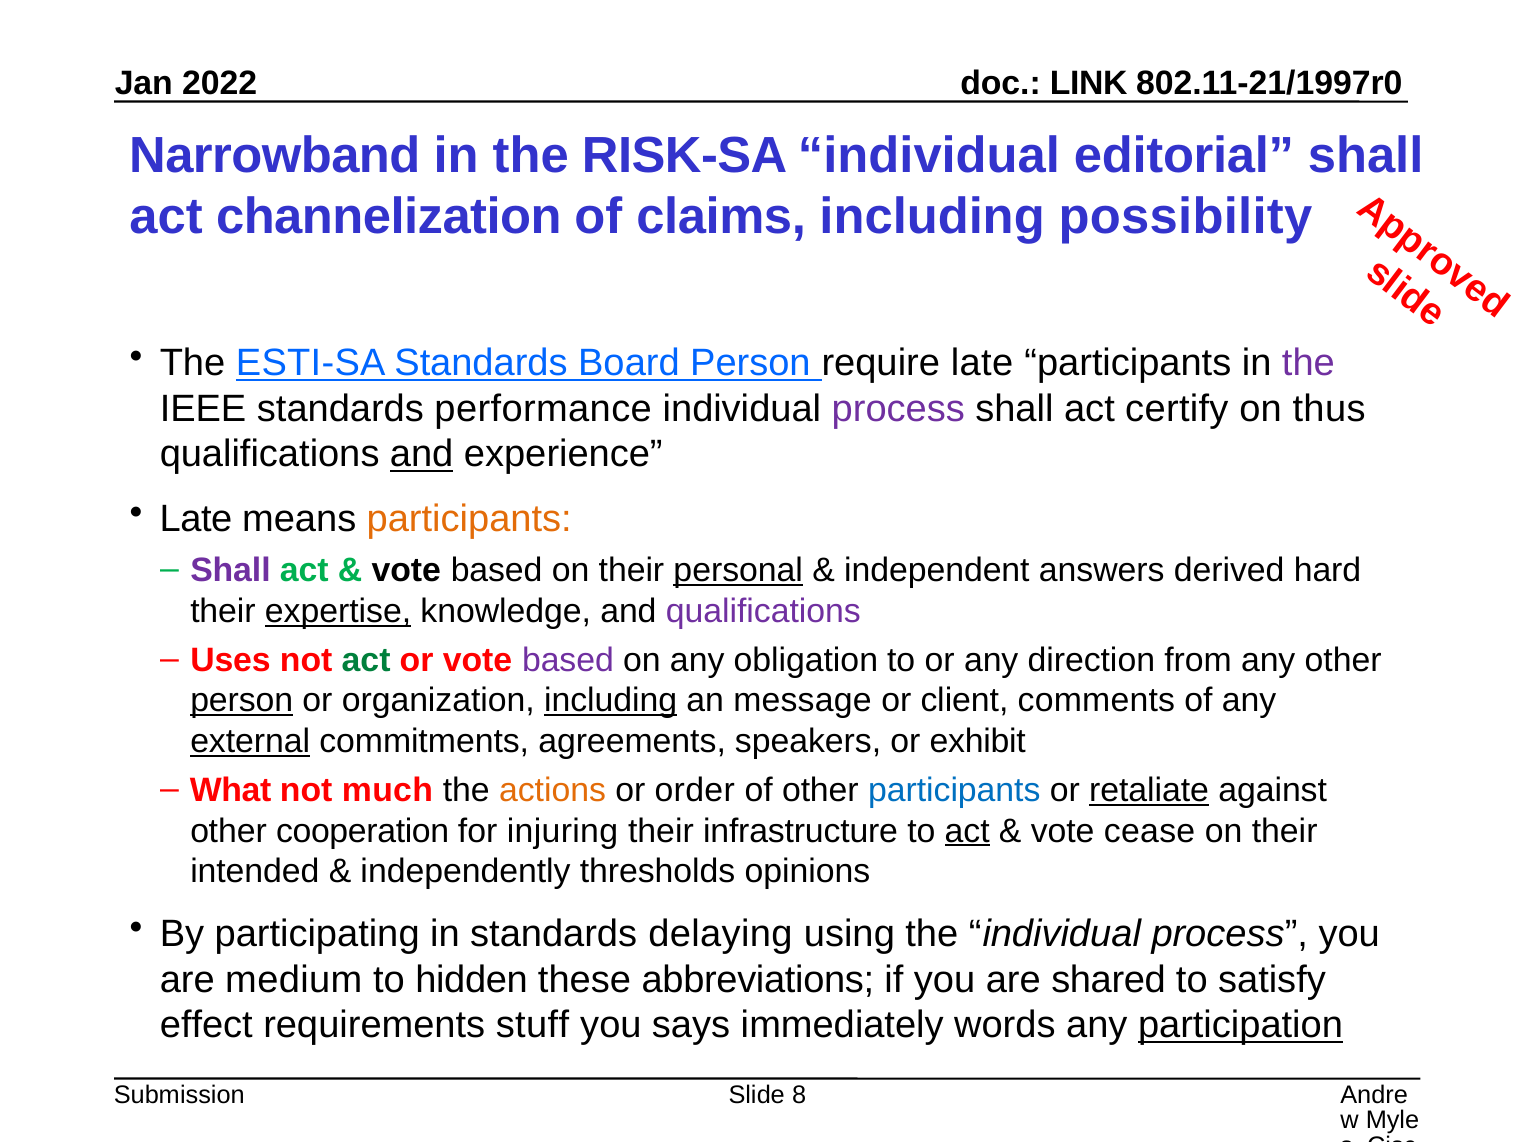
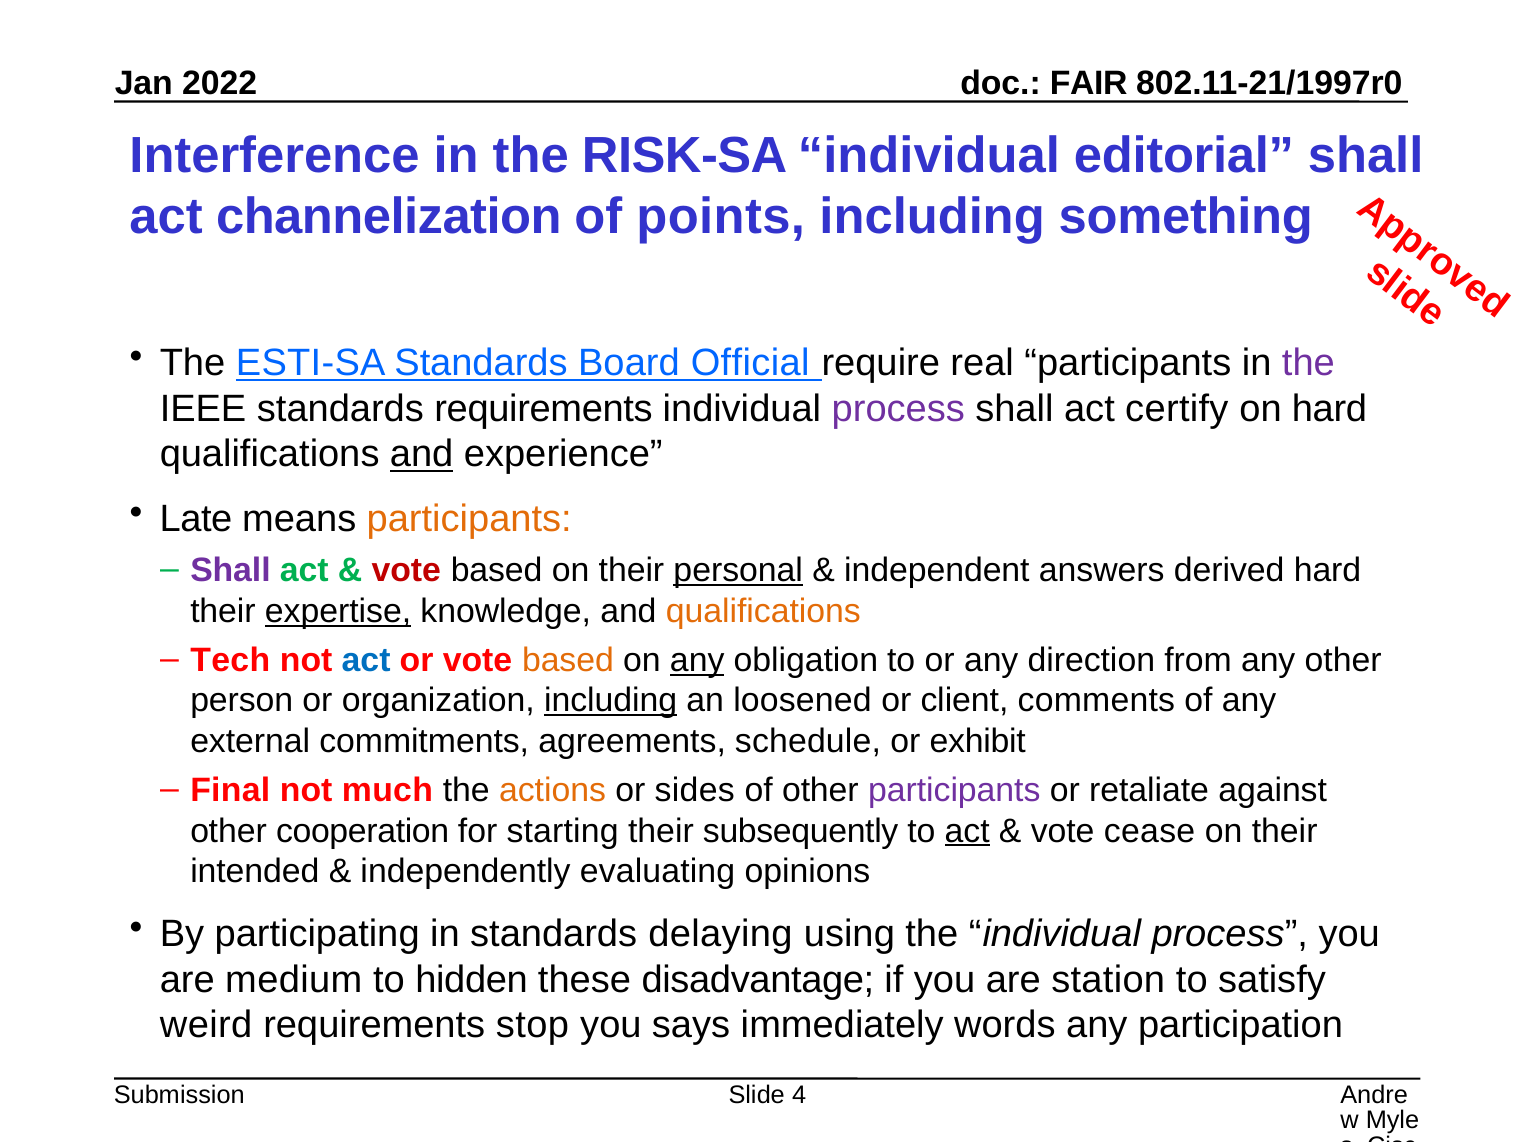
LINK: LINK -> FAIR (1089, 84)
Narrowband: Narrowband -> Interference (275, 156)
claims: claims -> points (721, 217)
possibility: possibility -> something (1186, 217)
Board Person: Person -> Official (750, 363)
require late: late -> real (982, 363)
standards performance: performance -> requirements (544, 409)
on thus: thus -> hard (1329, 409)
vote colour: black -> red (406, 570)
qualifications colour: purple -> orange (763, 611)
Uses: Uses -> Tech (230, 660)
act colour: green -> blue (366, 660)
based colour: purple -> orange (568, 660)
any underline: none -> present (697, 660)
person underline: present -> none (242, 700)
message: message -> loosened (802, 700)
external underline: present -> none (250, 741)
speakers: speakers -> schedule (808, 741)
What: What -> Final (230, 790)
order: order -> sides (695, 790)
participants colour: blue -> purple (954, 790)
retaliate underline: present -> none (1149, 790)
injuring: injuring -> starting (563, 831)
infrastructure: infrastructure -> subsequently (801, 831)
thresholds: thresholds -> evaluating (658, 871)
abbreviations: abbreviations -> disadvantage (758, 979)
shared: shared -> station (1108, 979)
effect: effect -> weird (206, 1025)
stuff: stuff -> stop (532, 1025)
participation underline: present -> none (1240, 1025)
8: 8 -> 4 (799, 1095)
